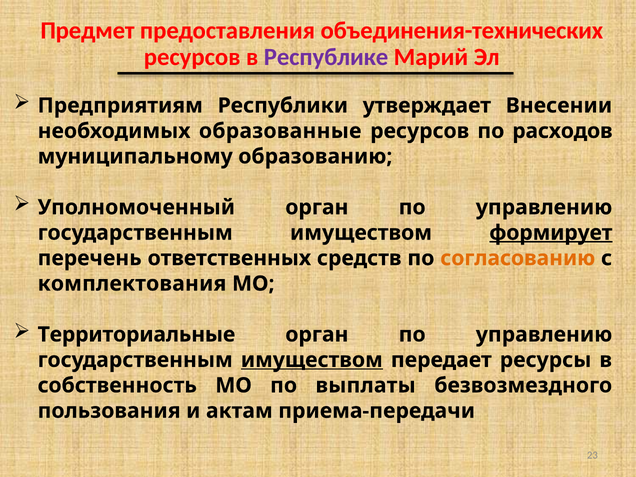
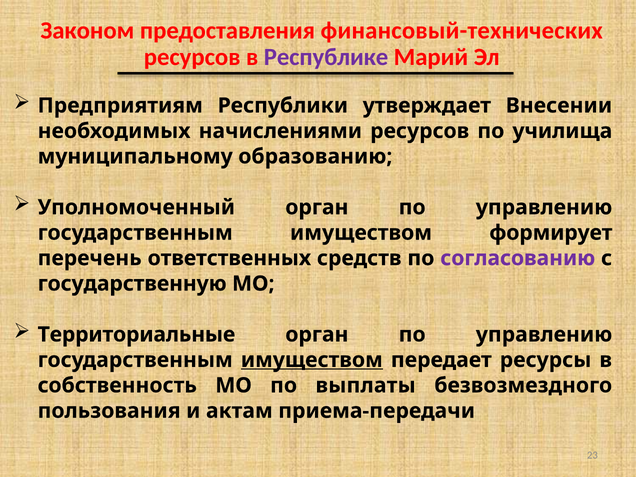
Предмет: Предмет -> Законом (87, 31)
объединения-технических: объединения-технических -> финансовый-технических (462, 31)
образованные: образованные -> начислениями (280, 131)
расходов: расходов -> училища (562, 131)
формирует underline: present -> none (551, 233)
согласованию colour: orange -> purple (518, 258)
комплектования: комплектования -> государственную (132, 284)
